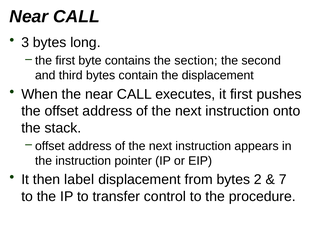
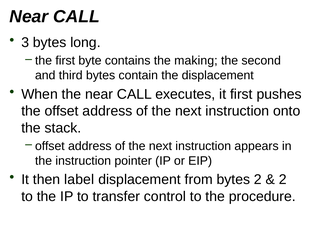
section: section -> making (196, 60)
7: 7 -> 2 (283, 179)
